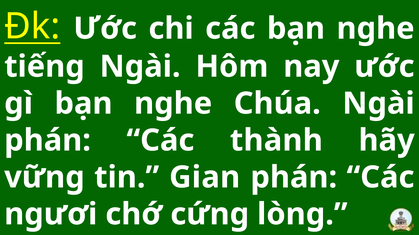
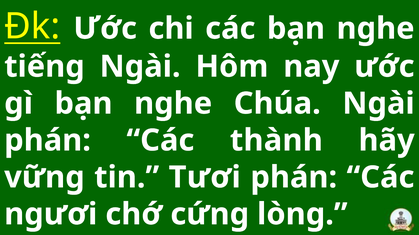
Gian: Gian -> Tươi (205, 178)
